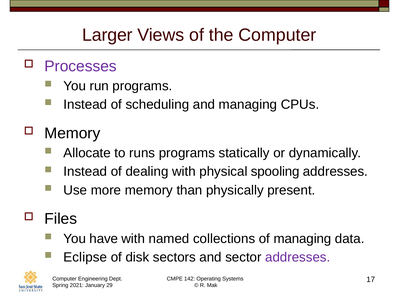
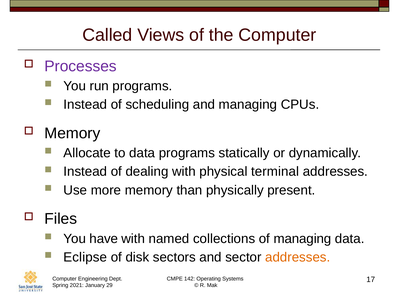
Larger: Larger -> Called (107, 35)
to runs: runs -> data (142, 153)
spooling: spooling -> terminal (275, 172)
addresses colour: purple -> orange (298, 257)
